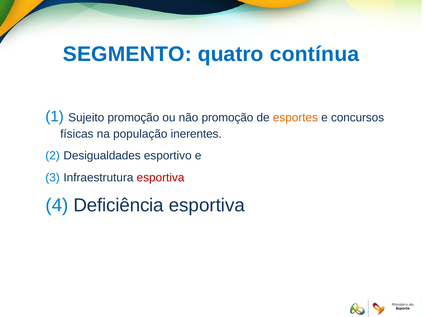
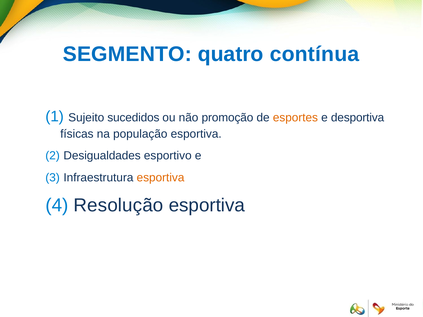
Sujeito promoção: promoção -> sucedidos (133, 118)
concursos: concursos -> desportiva (358, 118)
população inerentes: inerentes -> esportiva (196, 134)
esportiva colour: red -> orange (161, 178)
Deficiência: Deficiência -> Resolução (118, 205)
